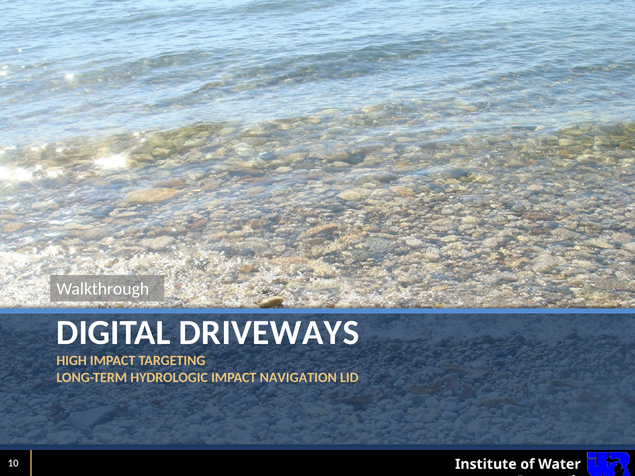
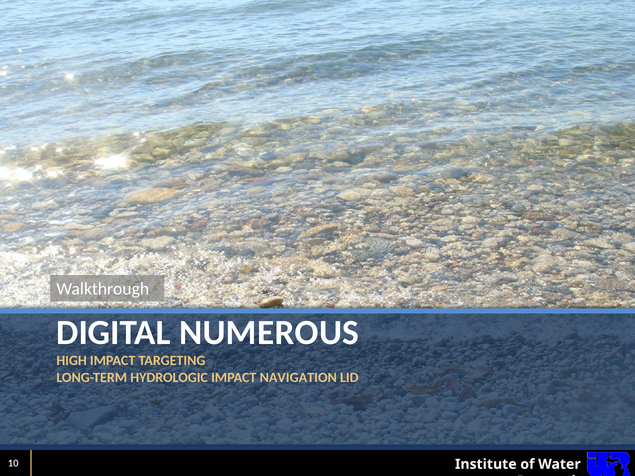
DRIVEWAYS: DRIVEWAYS -> NUMEROUS (269, 333)
